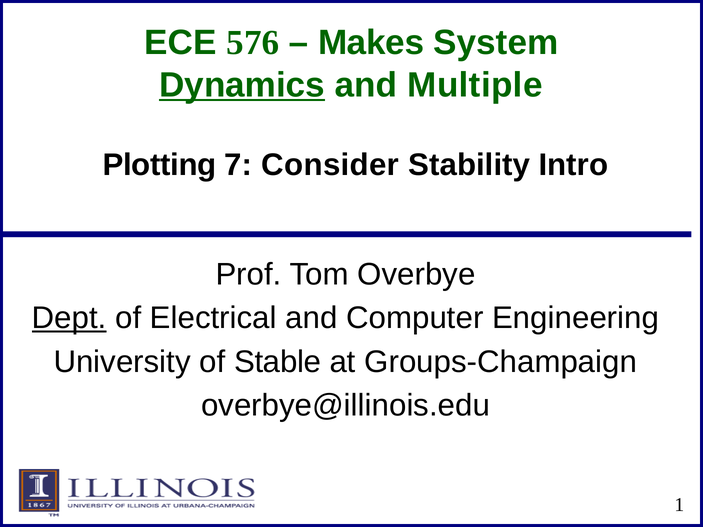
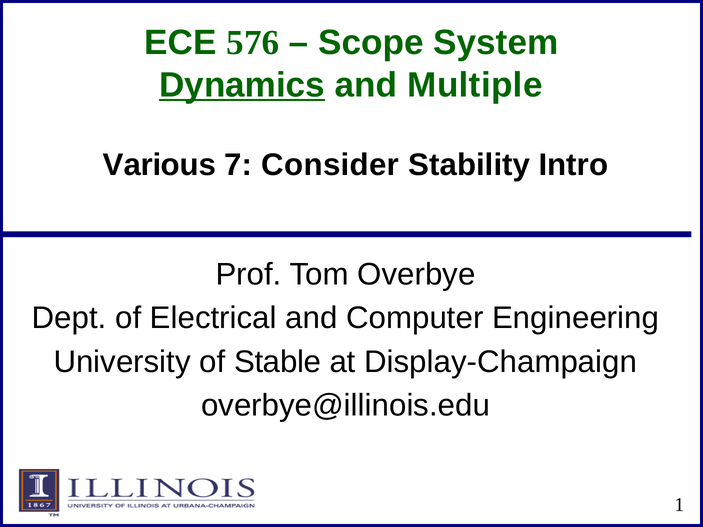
Makes: Makes -> Scope (371, 43)
Plotting: Plotting -> Various (159, 165)
Dept underline: present -> none (69, 318)
Groups-Champaign: Groups-Champaign -> Display-Champaign (501, 362)
